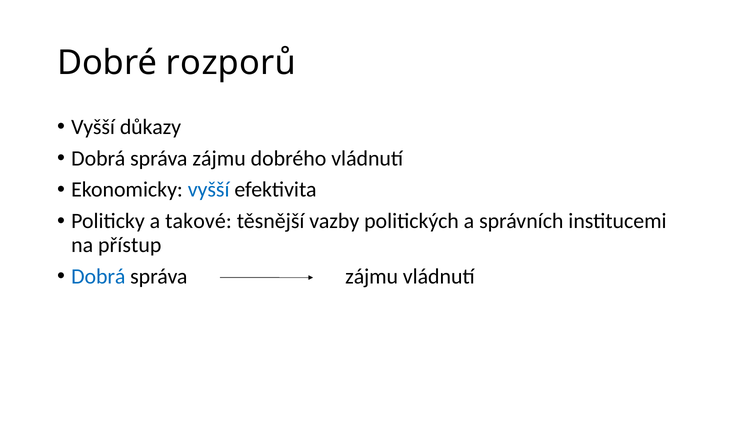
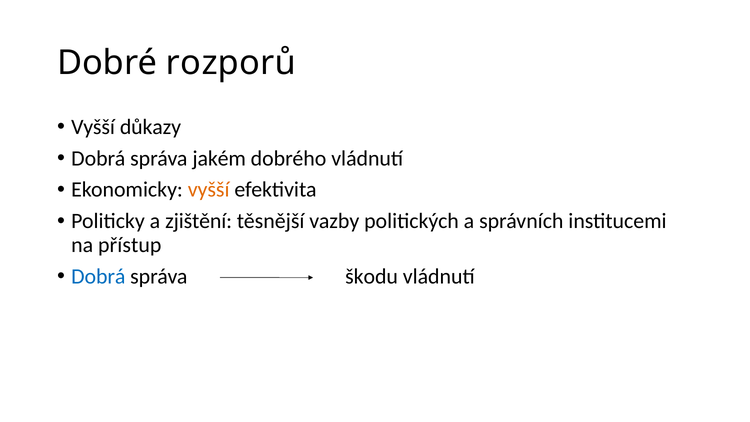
zájmu: zájmu -> jakém (219, 158)
vyšší colour: blue -> orange (209, 190)
takové: takové -> zjištění (199, 221)
zájmu: zájmu -> škodu (372, 276)
